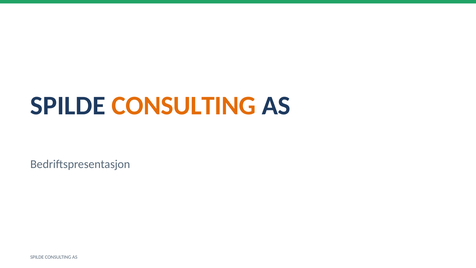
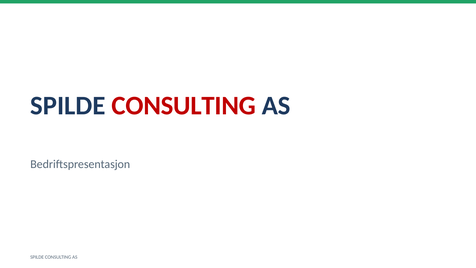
CONSULTING colour: orange -> red (184, 106)
